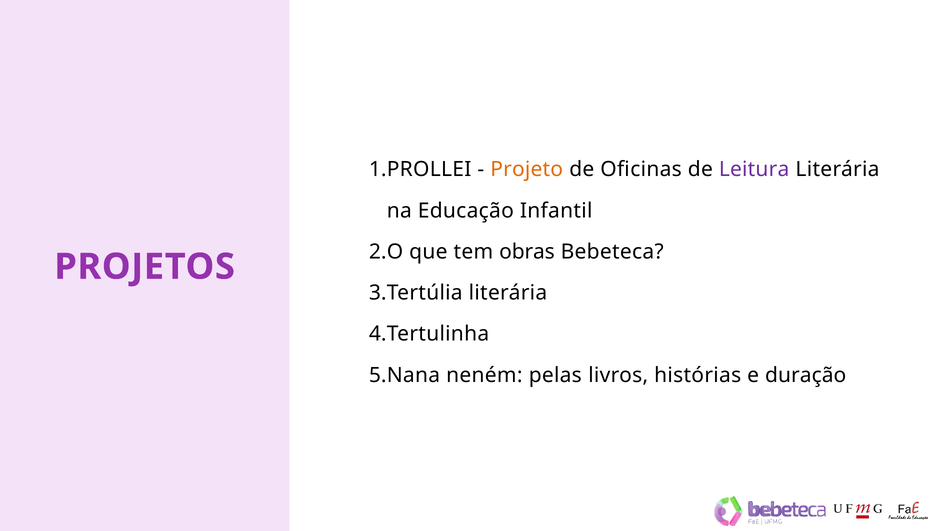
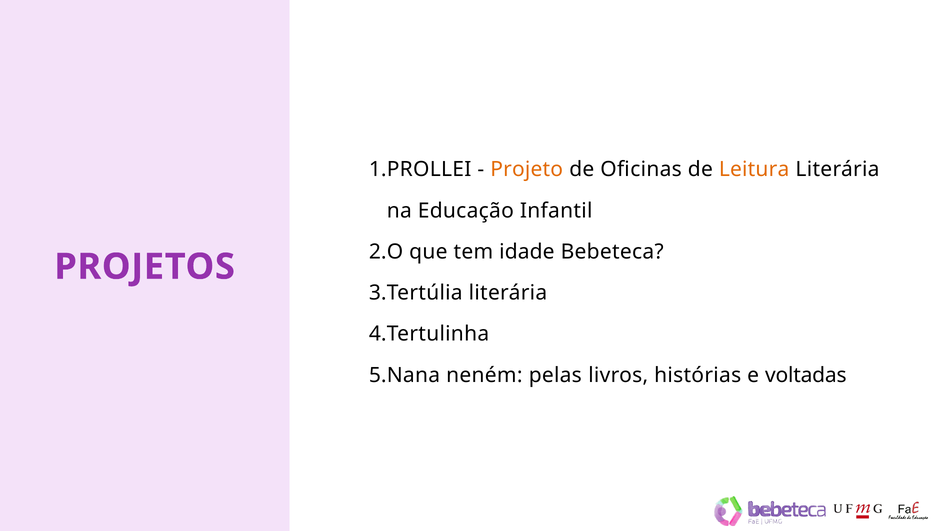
Leitura colour: purple -> orange (754, 170)
obras: obras -> idade (527, 252)
duração: duração -> voltadas (806, 376)
